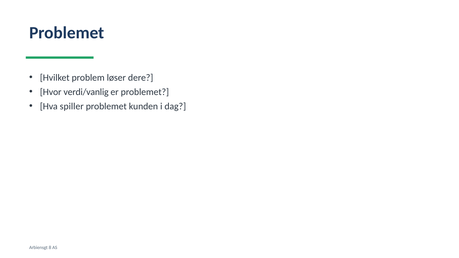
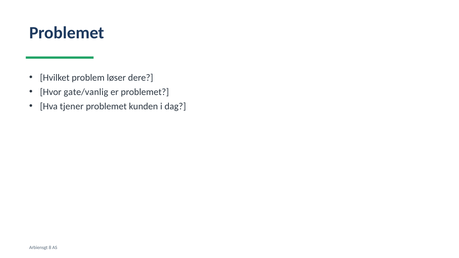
verdi/vanlig: verdi/vanlig -> gate/vanlig (86, 92)
spiller: spiller -> tjener (72, 106)
